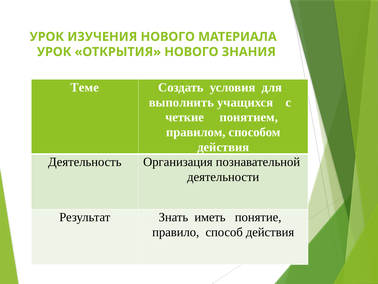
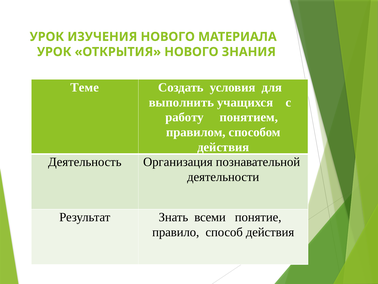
четкие: четкие -> работу (185, 117)
иметь: иметь -> всеми (210, 217)
